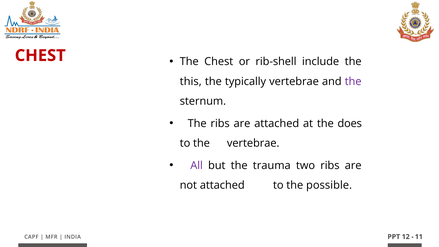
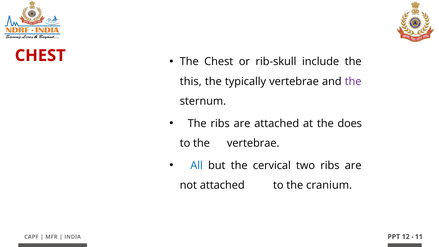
rib-shell: rib-shell -> rib-skull (276, 62)
All colour: purple -> blue (197, 165)
trauma: trauma -> cervical (272, 165)
possible: possible -> cranium (329, 185)
